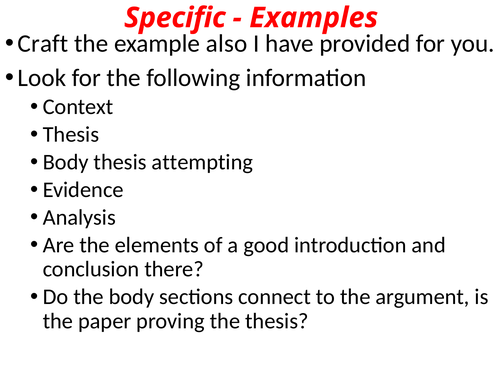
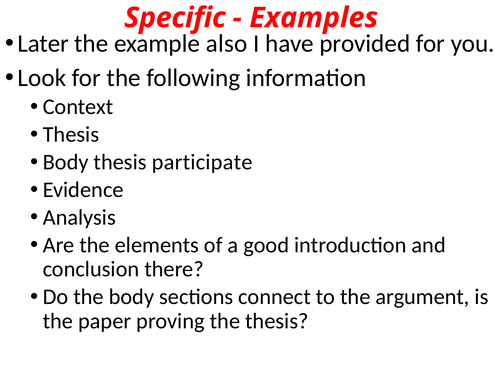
Craft: Craft -> Later (43, 44)
attempting: attempting -> participate (202, 162)
